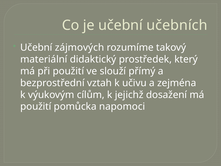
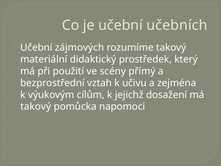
slouží: slouží -> scény (113, 71)
použití: použití -> takový (36, 106)
